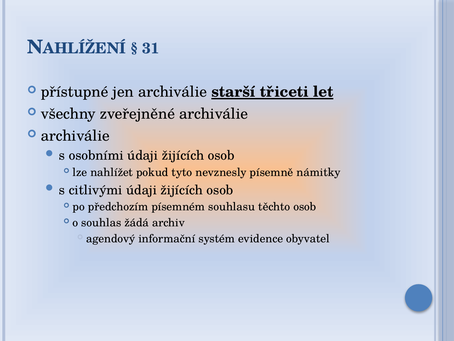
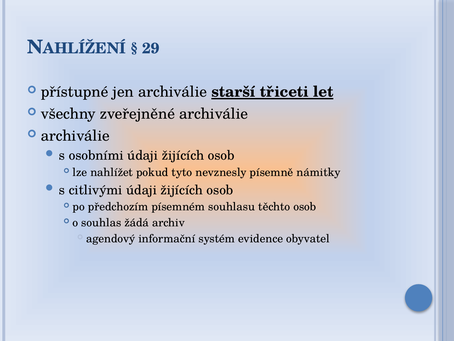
31: 31 -> 29 (151, 48)
